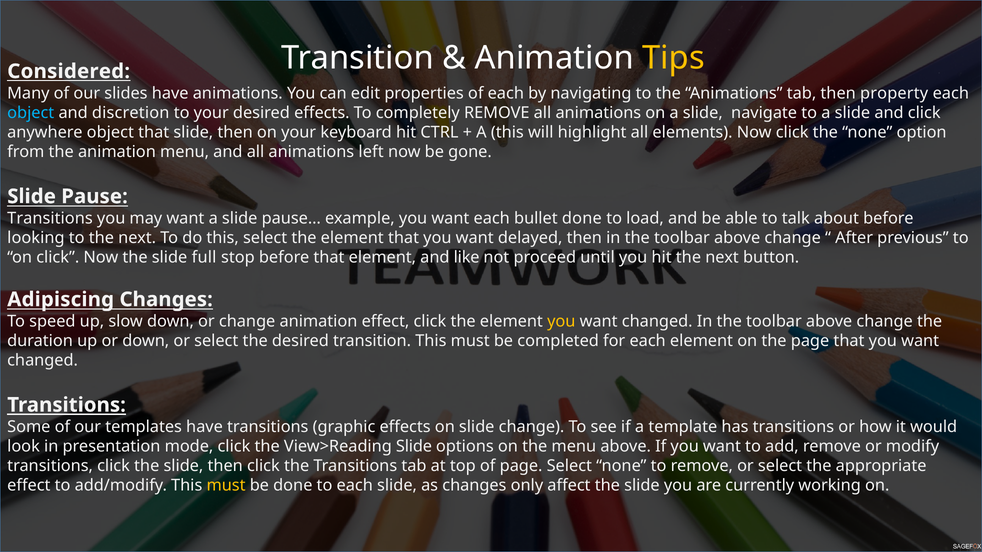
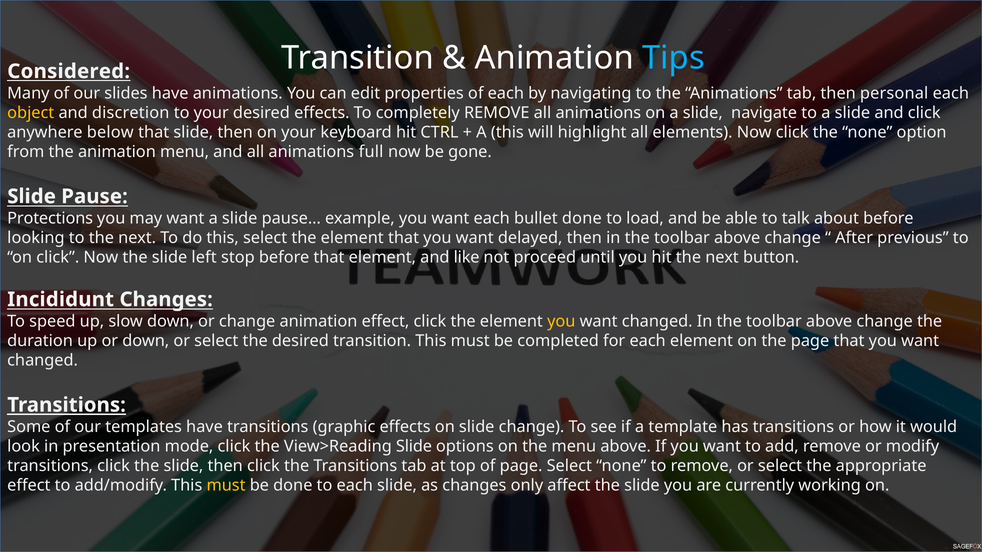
Tips colour: yellow -> light blue (674, 58)
property: property -> personal (894, 93)
object colour: light blue -> yellow (31, 113)
anywhere object: object -> below (110, 132)
left: left -> full (371, 152)
Transitions: Transitions -> Protections (50, 218)
full: full -> left (204, 258)
Adipiscing: Adipiscing -> Incididunt (61, 300)
